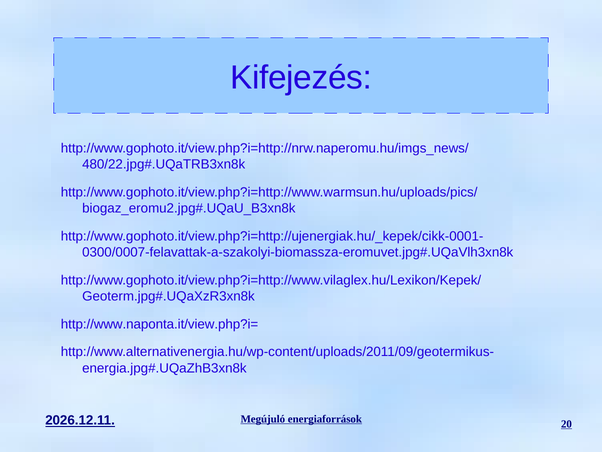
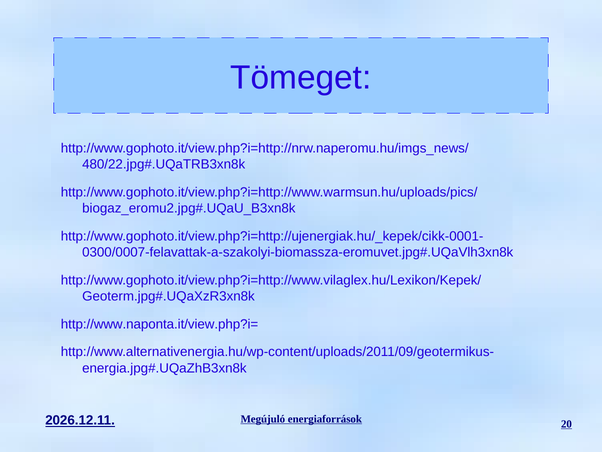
Kifejezés: Kifejezés -> Tömeget (301, 78)
